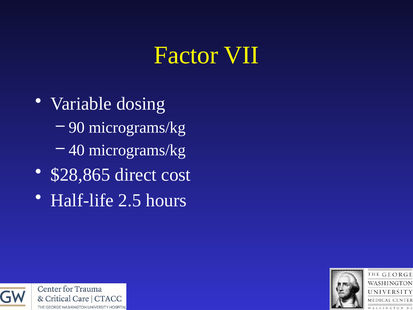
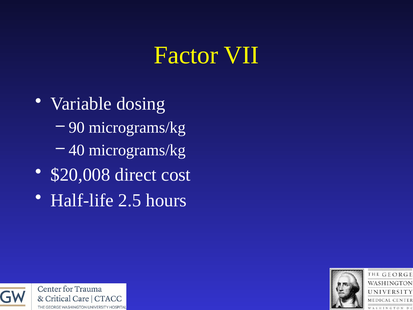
$28,865: $28,865 -> $20,008 (80, 175)
